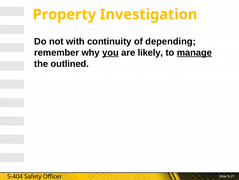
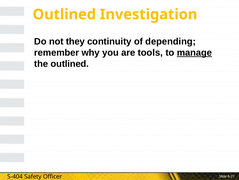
Property: Property -> Outlined (64, 14)
with: with -> they (75, 41)
you underline: present -> none (110, 52)
likely: likely -> tools (150, 52)
